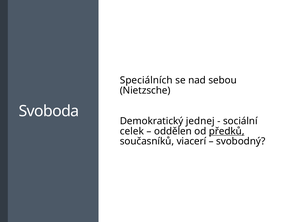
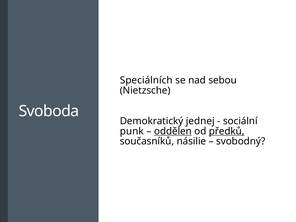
celek: celek -> punk (132, 131)
oddělen underline: none -> present (173, 131)
viacerí: viacerí -> násilie (191, 141)
